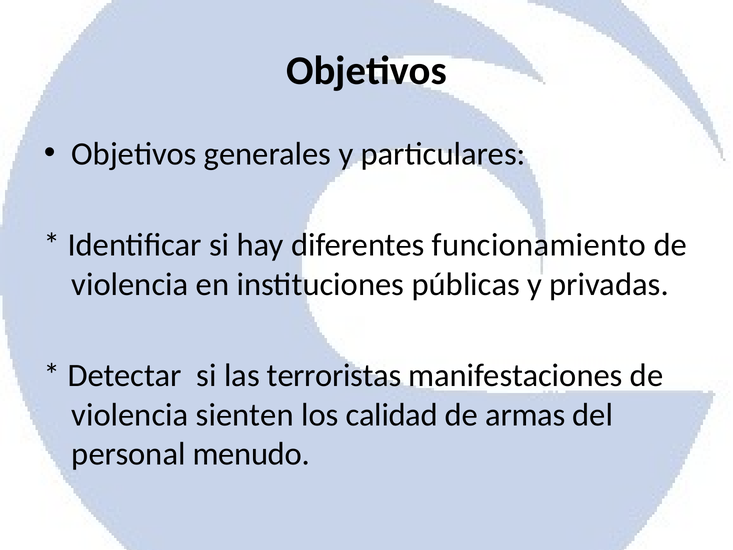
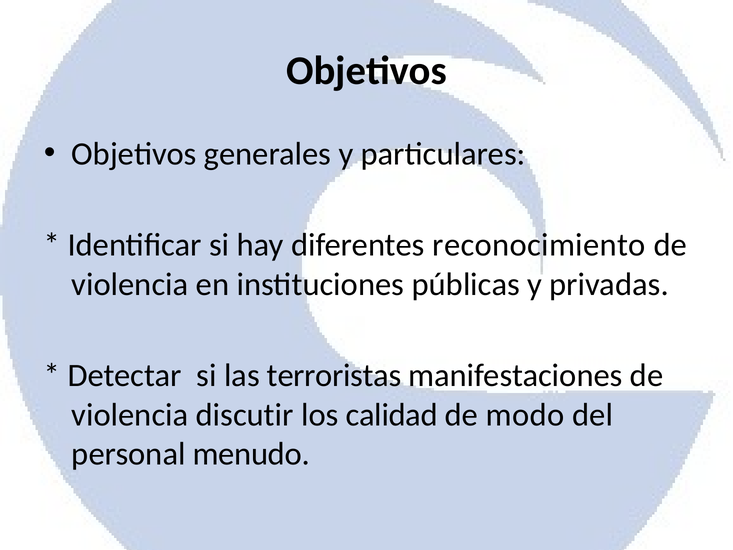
funcionamiento: funcionamiento -> reconocimiento (539, 245)
sienten: sienten -> discutir (245, 415)
armas: armas -> modo (525, 415)
